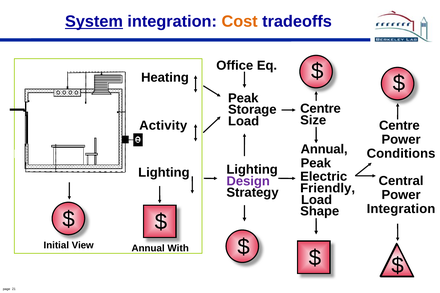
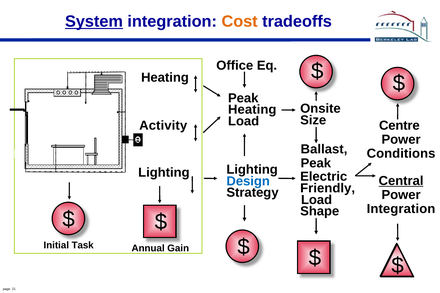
Centre: Centre -> Onsite (320, 109)
Storage: Storage -> Heating (252, 110)
Annual: Annual -> Ballast (324, 149)
Central underline: none -> present (401, 181)
Design colour: purple -> blue (248, 181)
View: View -> Task (83, 245)
With: With -> Gain (178, 249)
